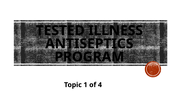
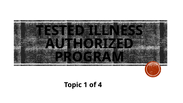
ANTISEPTICS: ANTISEPTICS -> AUTHORIZED (89, 44)
